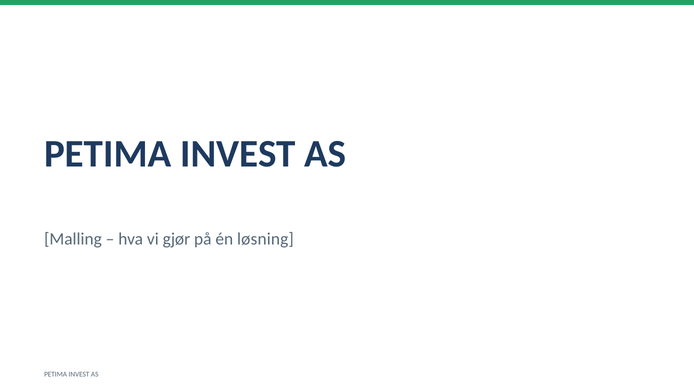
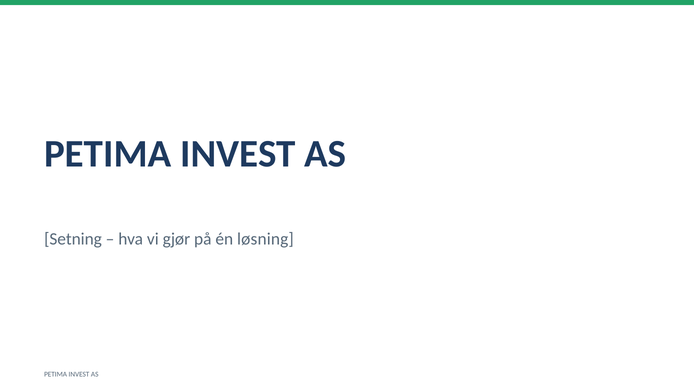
Malling: Malling -> Setning (73, 239)
